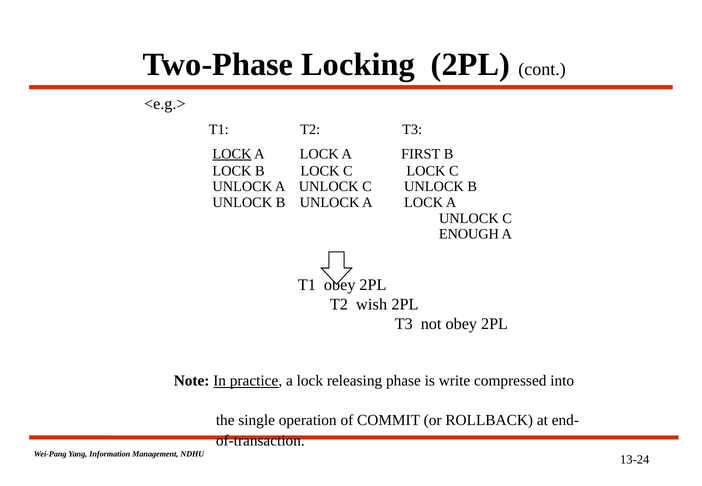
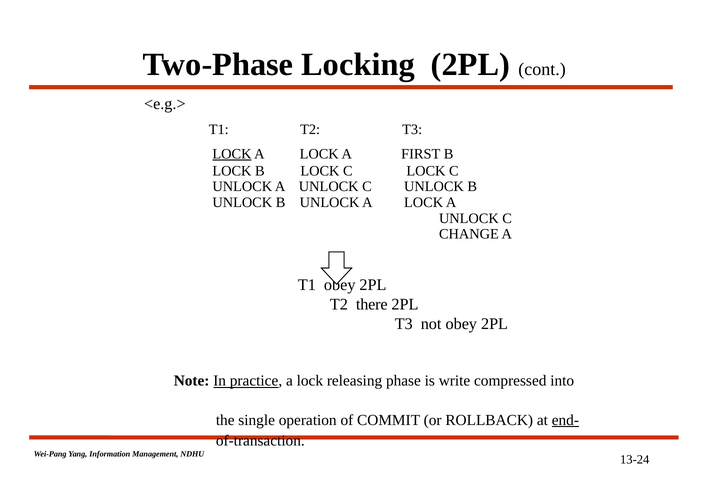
ENOUGH: ENOUGH -> CHANGE (469, 234)
wish: wish -> there (372, 304)
end- underline: none -> present (565, 420)
